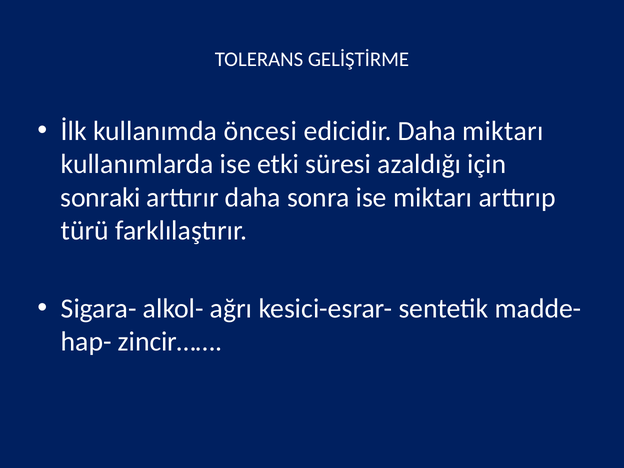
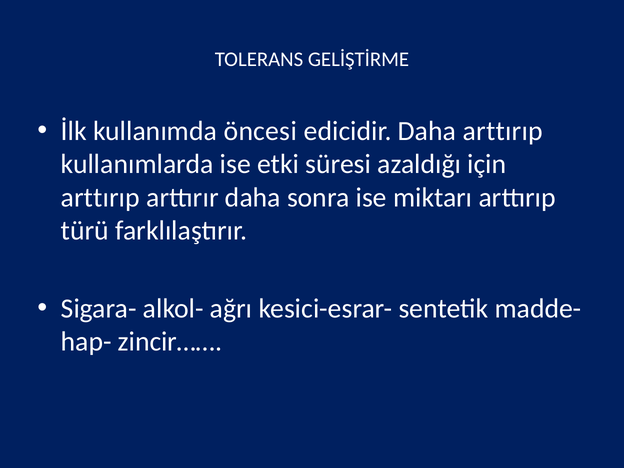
Daha miktarı: miktarı -> arttırıp (503, 131)
sonraki: sonraki -> arttırıp (100, 197)
